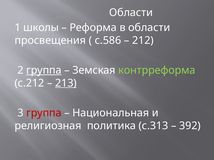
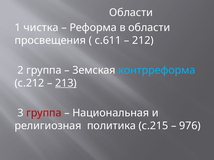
школы: школы -> чистка (41, 28)
с.586: с.586 -> с.611 (108, 40)
группа underline: present -> none (44, 70)
контрреформа colour: light green -> light blue (157, 70)
с.313: с.313 -> с.215 (153, 126)
392: 392 -> 976 (190, 126)
